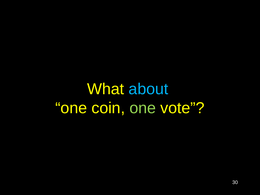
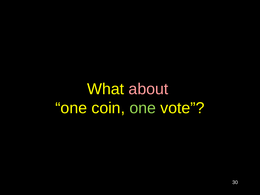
about colour: light blue -> pink (148, 89)
